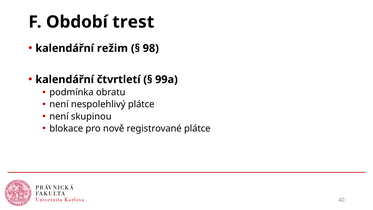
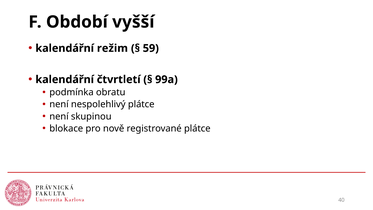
trest: trest -> vyšší (133, 22)
98: 98 -> 59 (151, 48)
